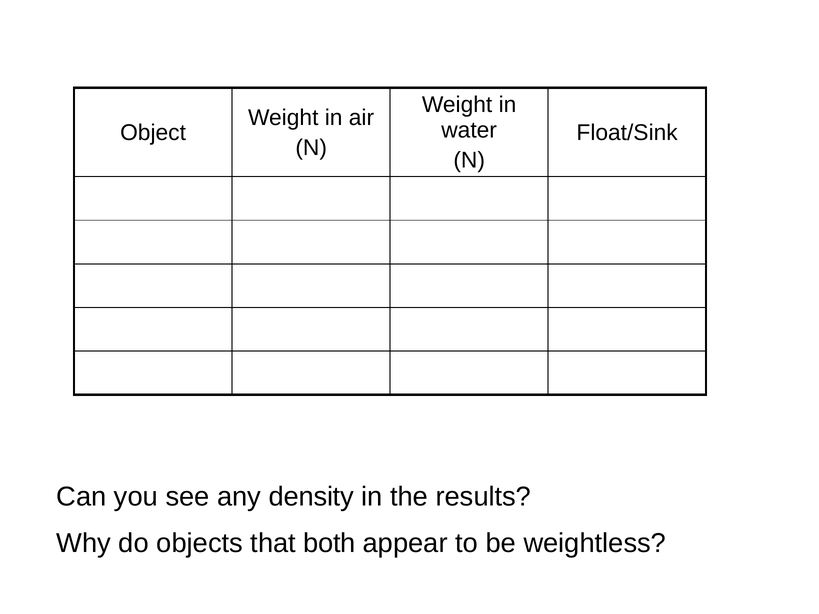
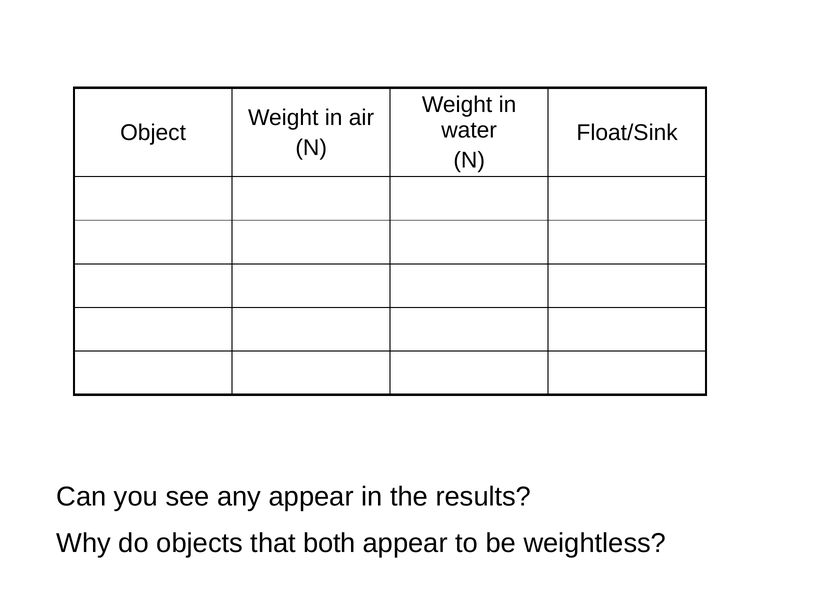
any density: density -> appear (311, 497)
